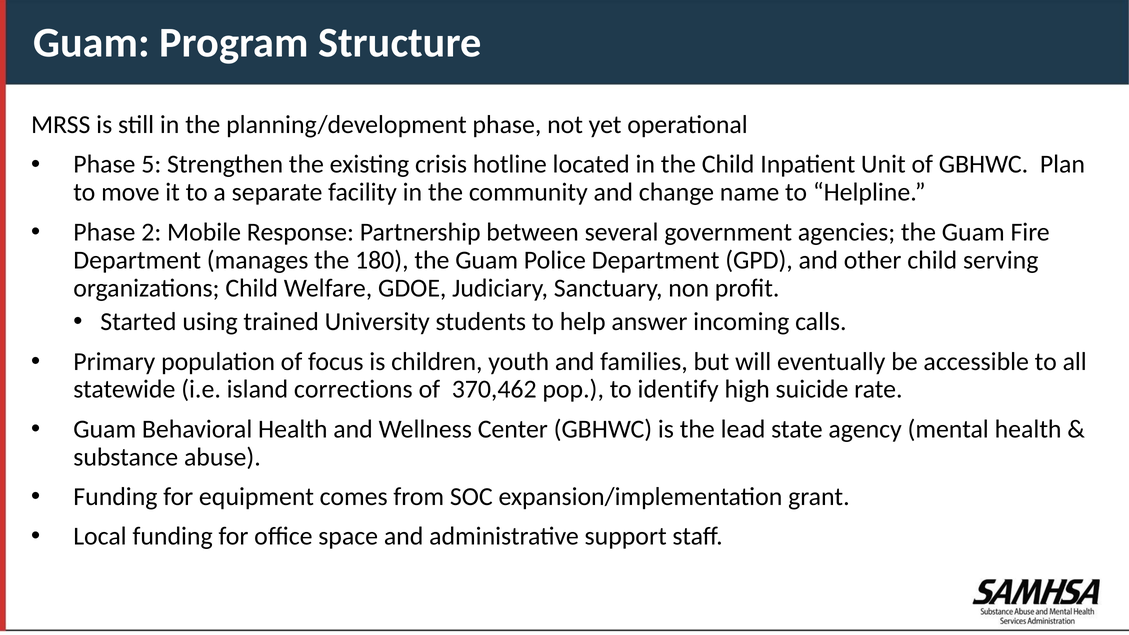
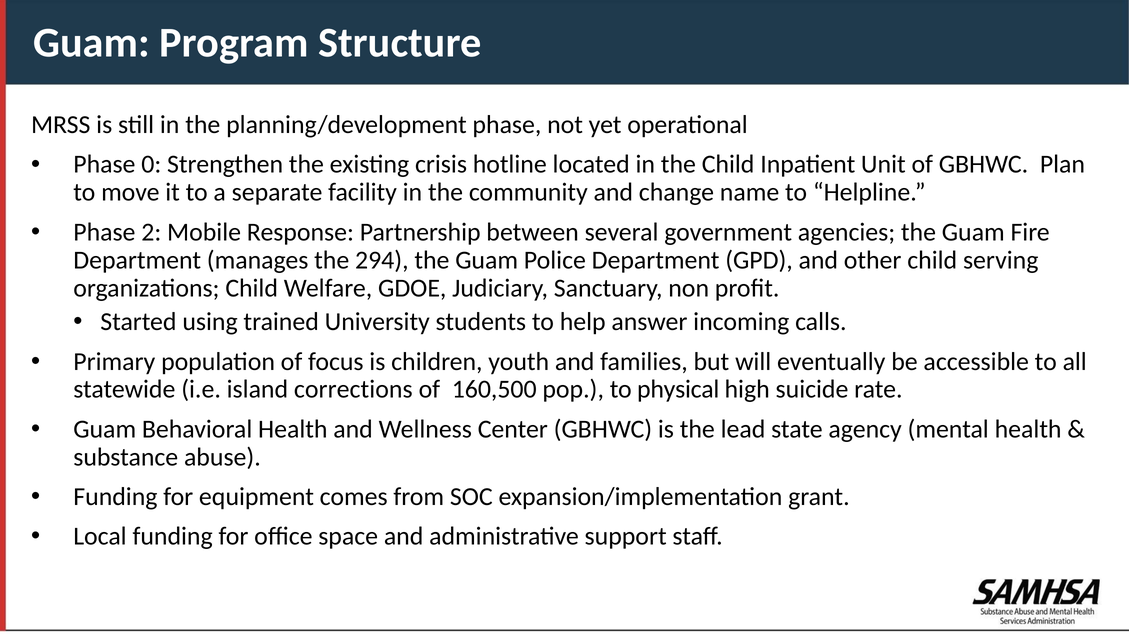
5: 5 -> 0 (151, 164)
180: 180 -> 294 (382, 260)
370,462: 370,462 -> 160,500 (494, 389)
identify: identify -> physical (678, 389)
